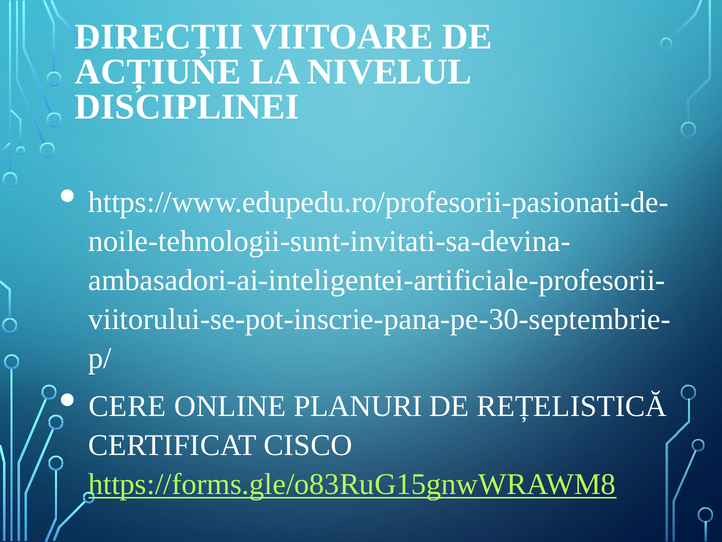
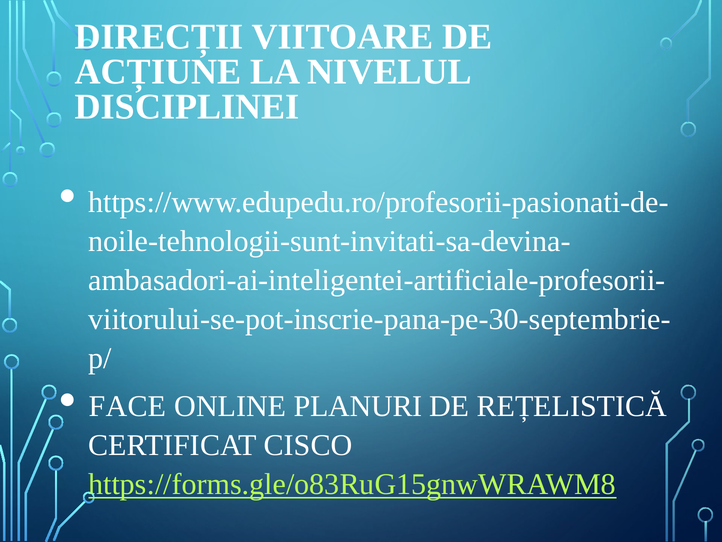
CERE: CERE -> FACE (127, 406)
